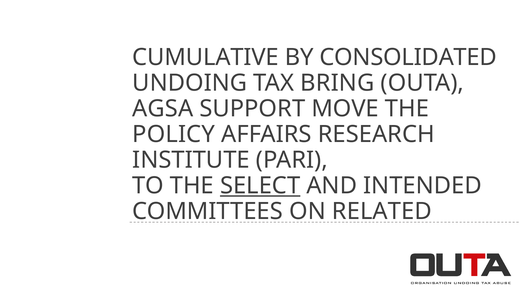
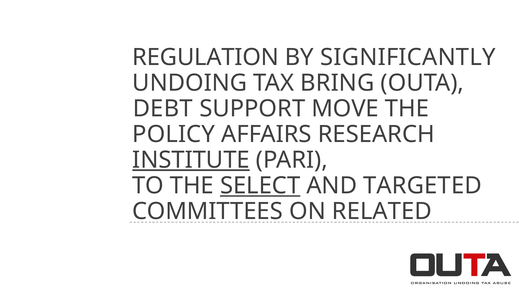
CUMULATIVE: CUMULATIVE -> REGULATION (206, 57)
CONSOLIDATED: CONSOLIDATED -> SIGNIFICANTLY (408, 57)
AGSA: AGSA -> DEBT (163, 109)
INSTITUTE underline: none -> present (191, 160)
INTENDED: INTENDED -> TARGETED (422, 186)
